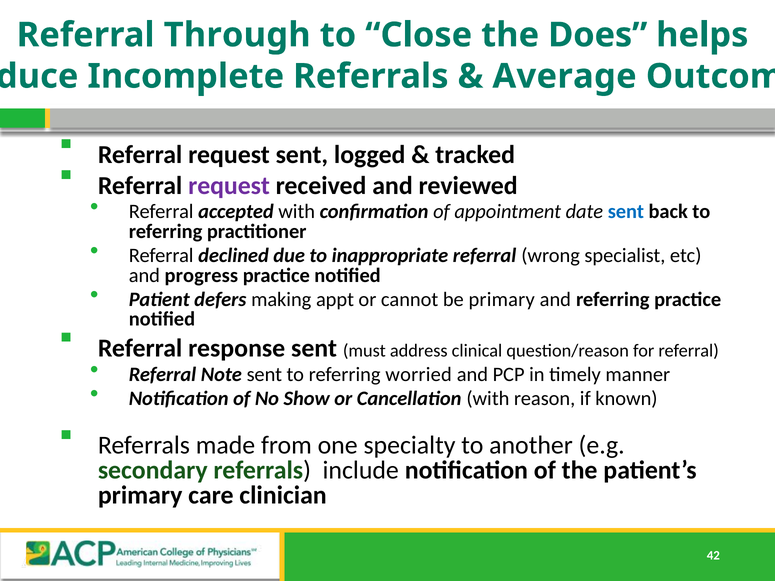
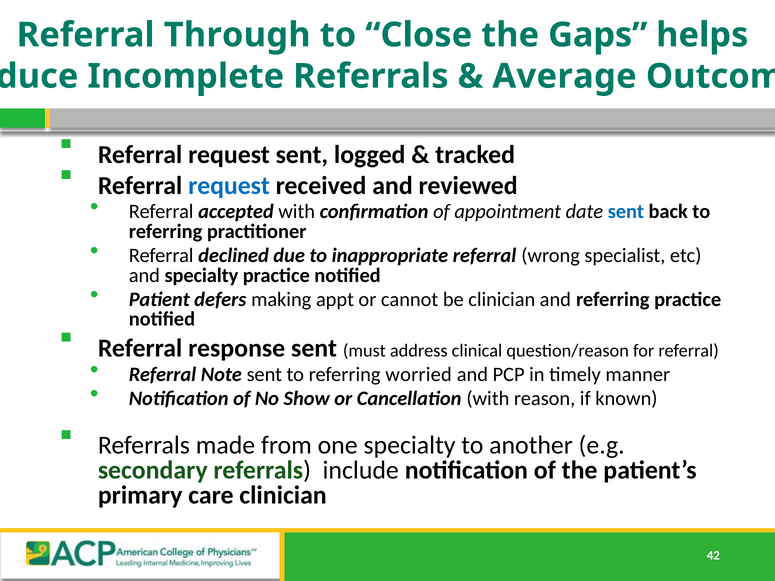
Does: Does -> Gaps (598, 35)
request colour: purple -> blue (229, 186)
and progress: progress -> specialty (201, 275)
be primary: primary -> clinician (502, 300)
